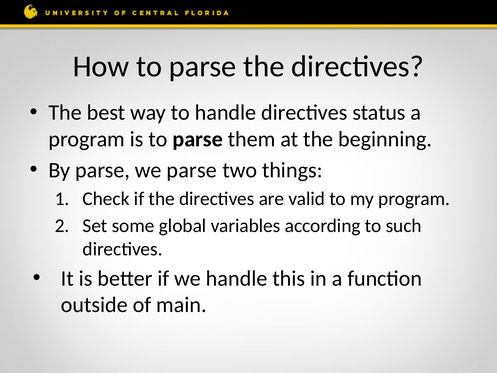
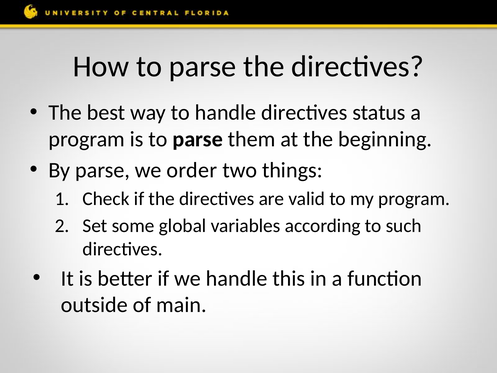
we parse: parse -> order (192, 170)
